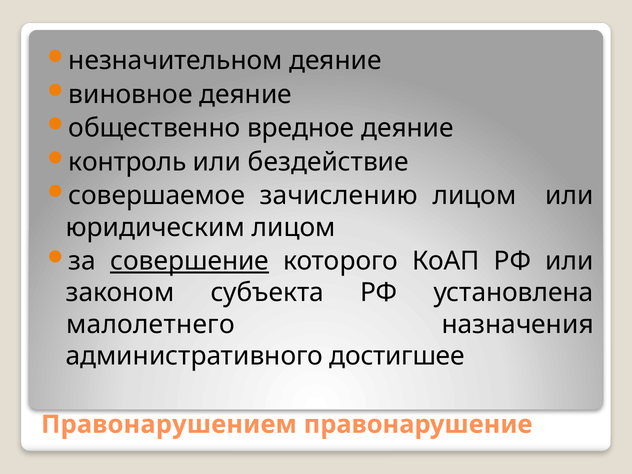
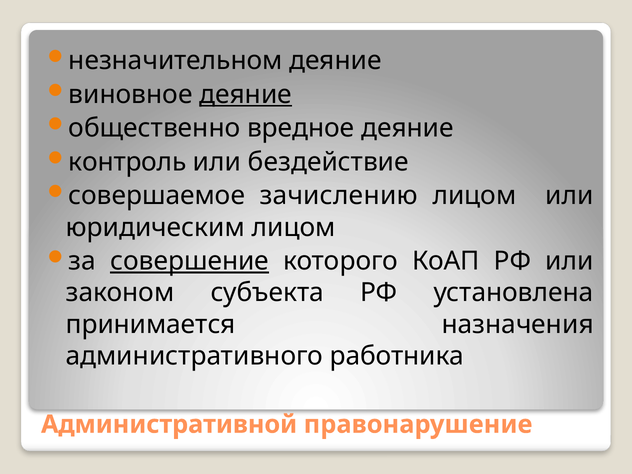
деяние underline: none -> present (246, 94)
малолетнего: малолетнего -> принимается (151, 324)
достигшее: достигшее -> работника (397, 356)
Правонарушением: Правонарушением -> Административной (169, 424)
